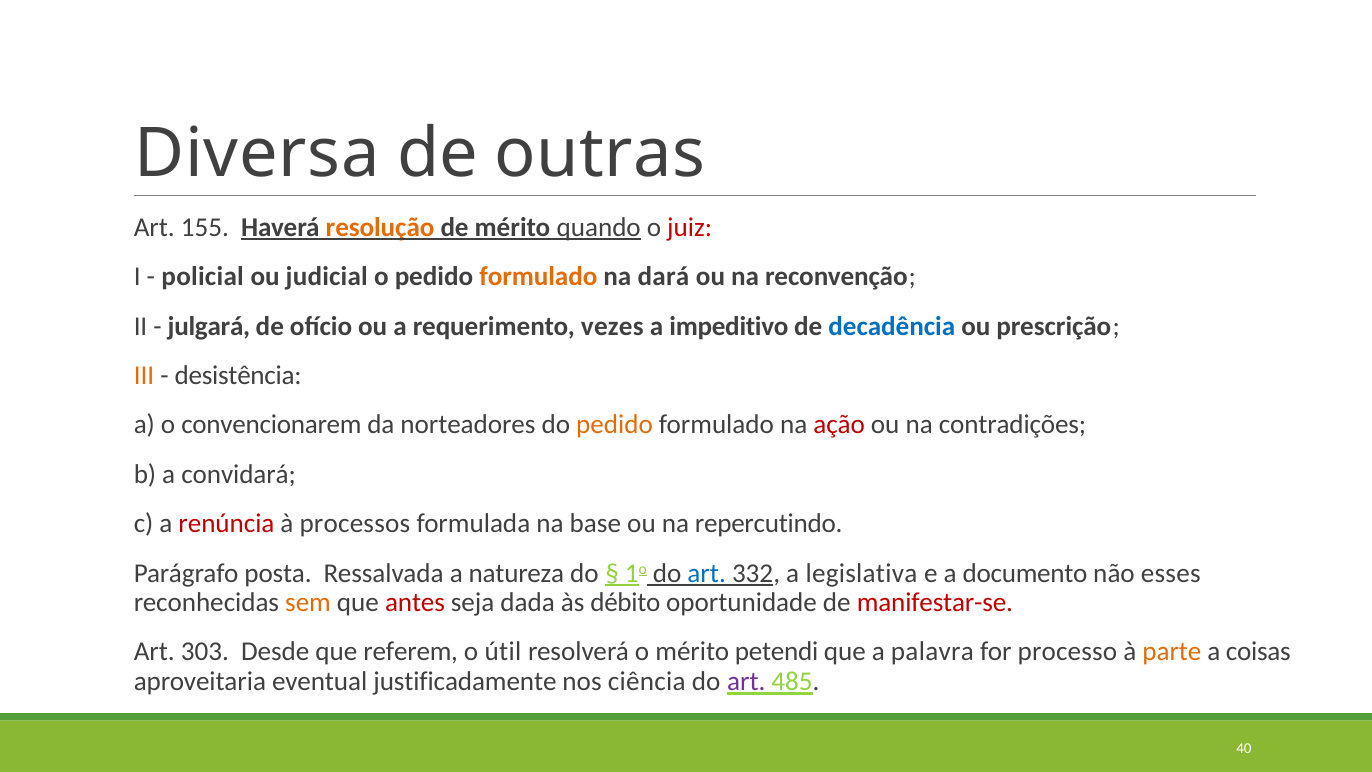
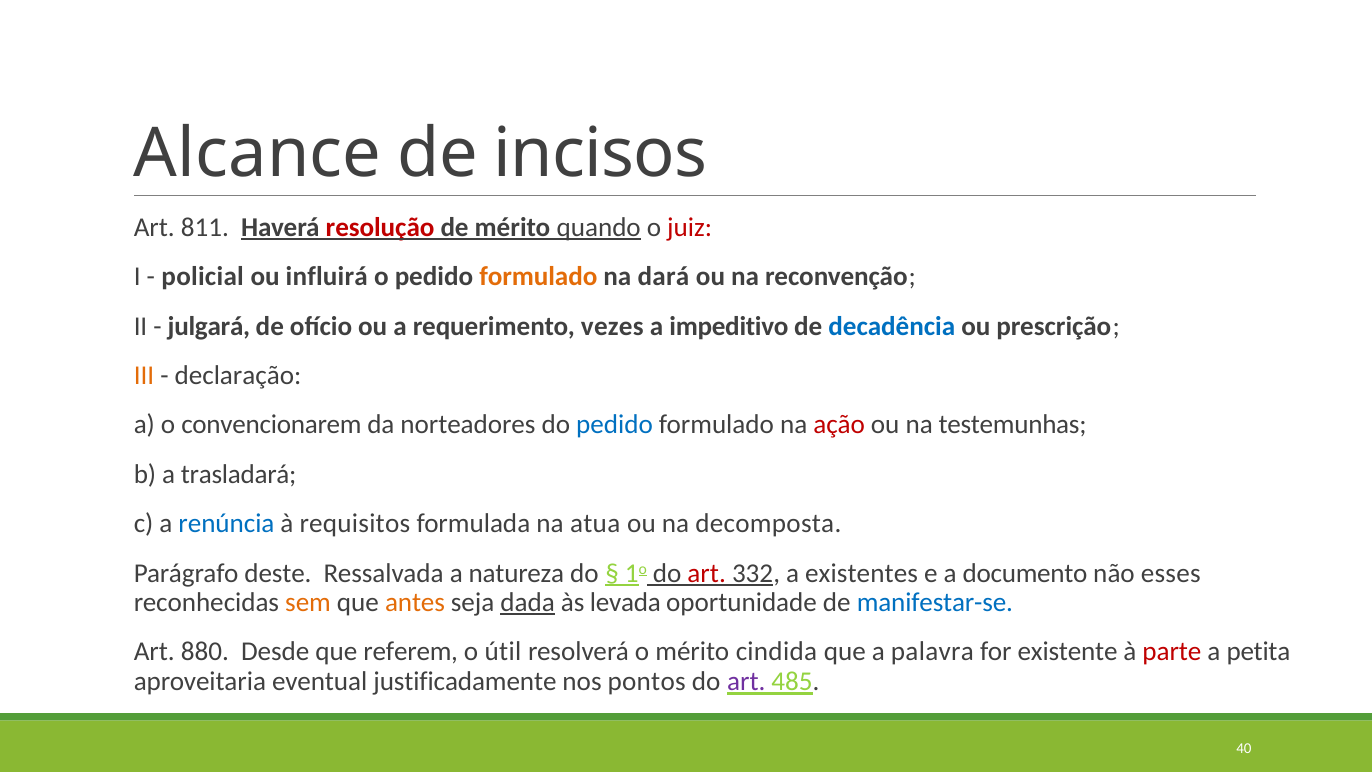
Diversa: Diversa -> Alcance (258, 154)
outras: outras -> incisos (600, 154)
155: 155 -> 811 (205, 227)
resolução colour: orange -> red (380, 227)
judicial: judicial -> influirá (327, 277)
desistência: desistência -> declaração (238, 375)
pedido colour: orange -> blue (615, 425)
contradições: contradições -> testemunhas (1013, 425)
convidará: convidará -> trasladará (239, 474)
renúncia colour: red -> blue (226, 523)
processos: processos -> requisitos (355, 523)
base: base -> atua (595, 523)
repercutindo: repercutindo -> decomposta (768, 523)
posta: posta -> deste (278, 573)
art colour: blue -> red (707, 573)
legislativa: legislativa -> existentes (862, 573)
antes colour: red -> orange (415, 602)
dada underline: none -> present (528, 602)
débito: débito -> levada (625, 602)
manifestar-se colour: red -> blue (935, 602)
303: 303 -> 880 (205, 652)
petendi: petendi -> cindida (776, 652)
processo: processo -> existente (1068, 652)
parte colour: orange -> red (1172, 652)
coisas: coisas -> petita (1258, 652)
ciência: ciência -> pontos (647, 681)
